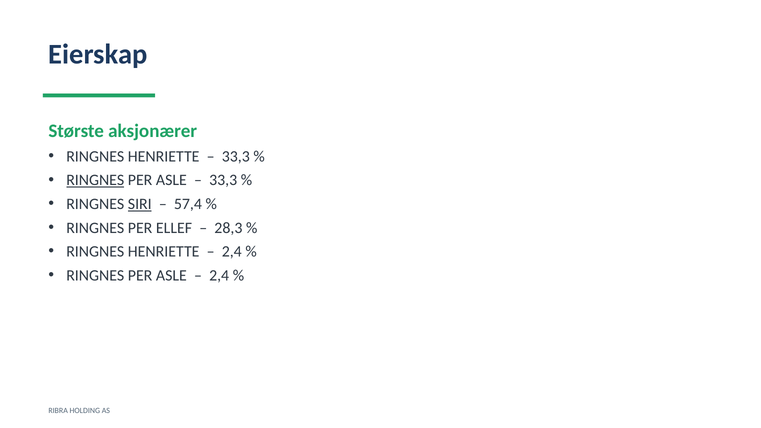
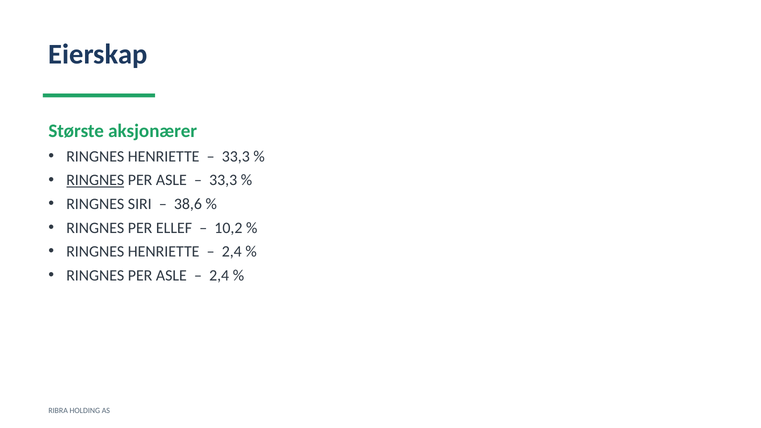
SIRI underline: present -> none (140, 204)
57,4: 57,4 -> 38,6 (188, 204)
28,3: 28,3 -> 10,2 (228, 228)
